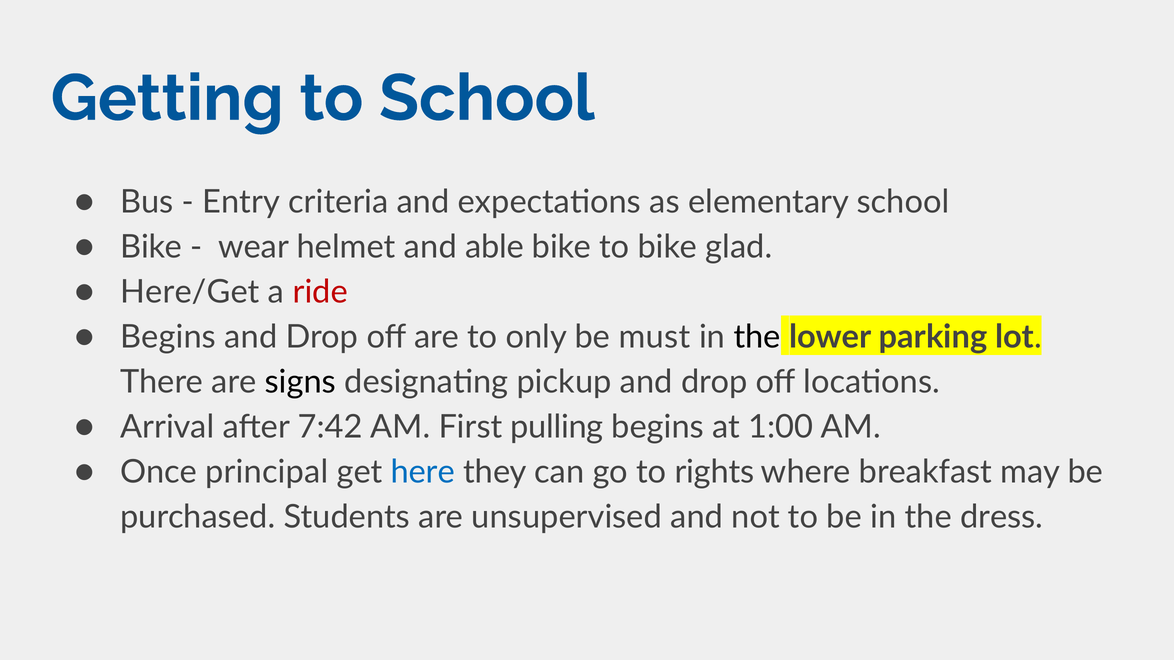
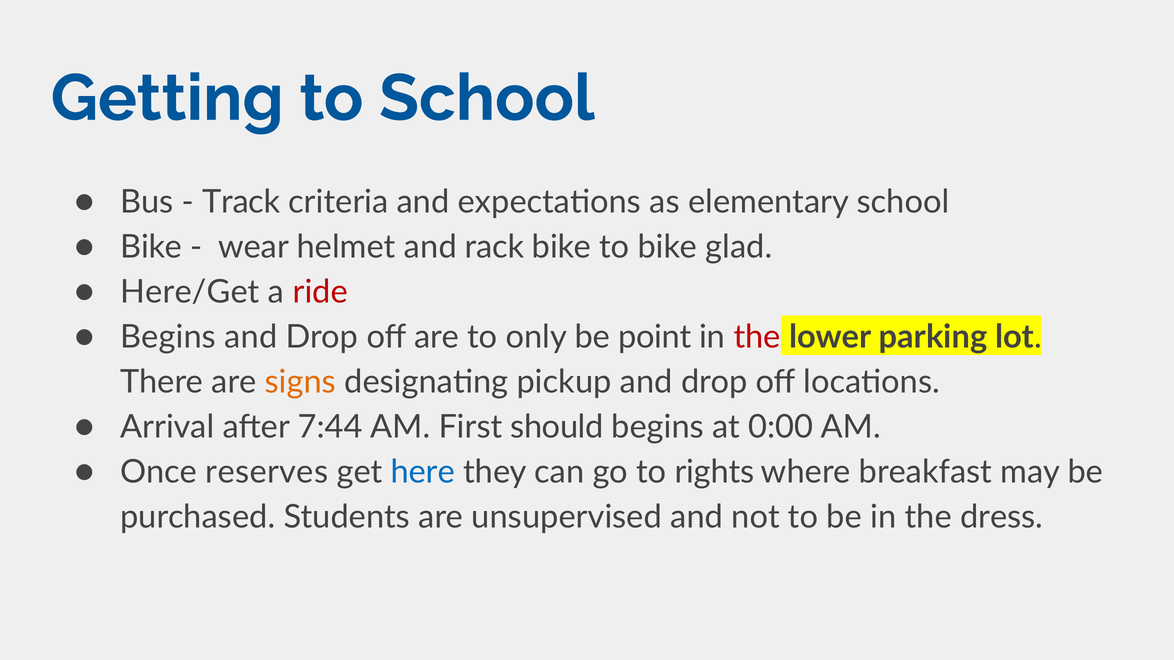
Entry: Entry -> Track (241, 202)
able: able -> rack (494, 247)
must: must -> point (655, 337)
the colour: black -> red (757, 337)
signs colour: black -> orange (300, 382)
7:42: 7:42 -> 7:44 (330, 427)
pulling: pulling -> should (557, 427)
1:00: 1:00 -> 0:00 (781, 427)
principal: principal -> reserves (267, 472)
